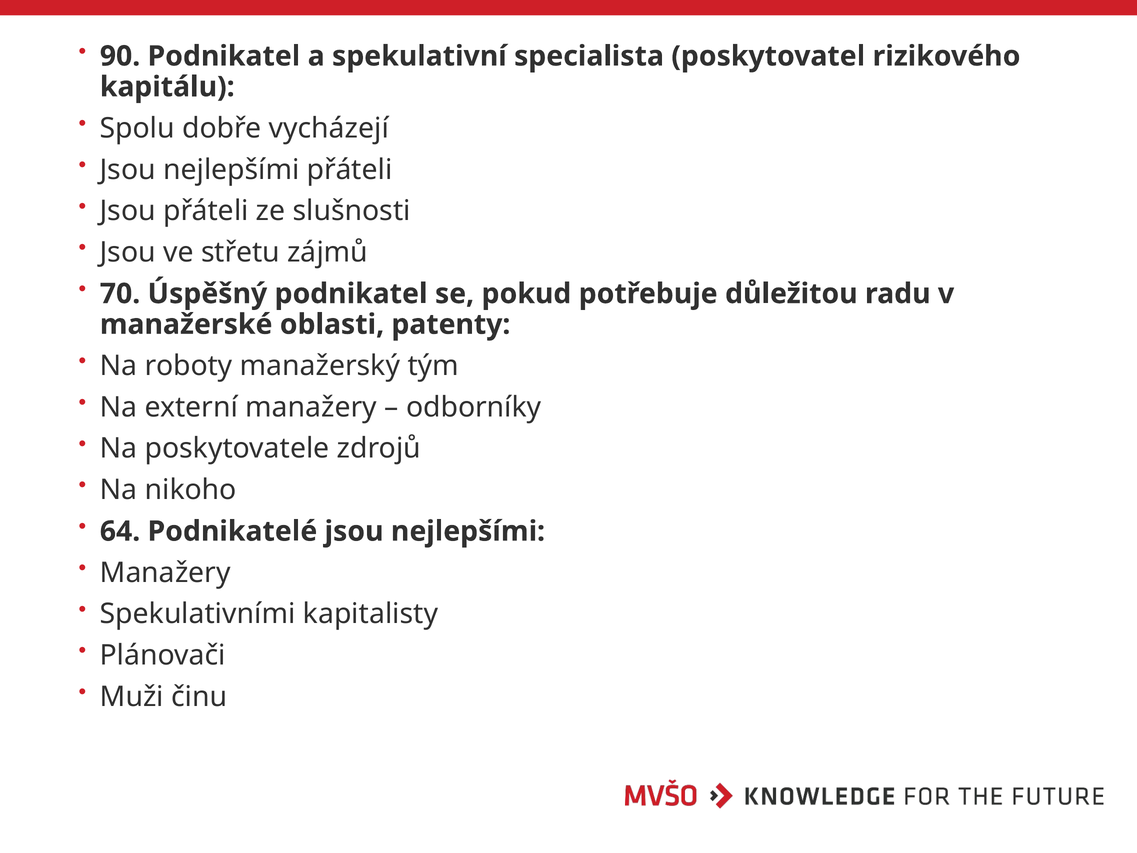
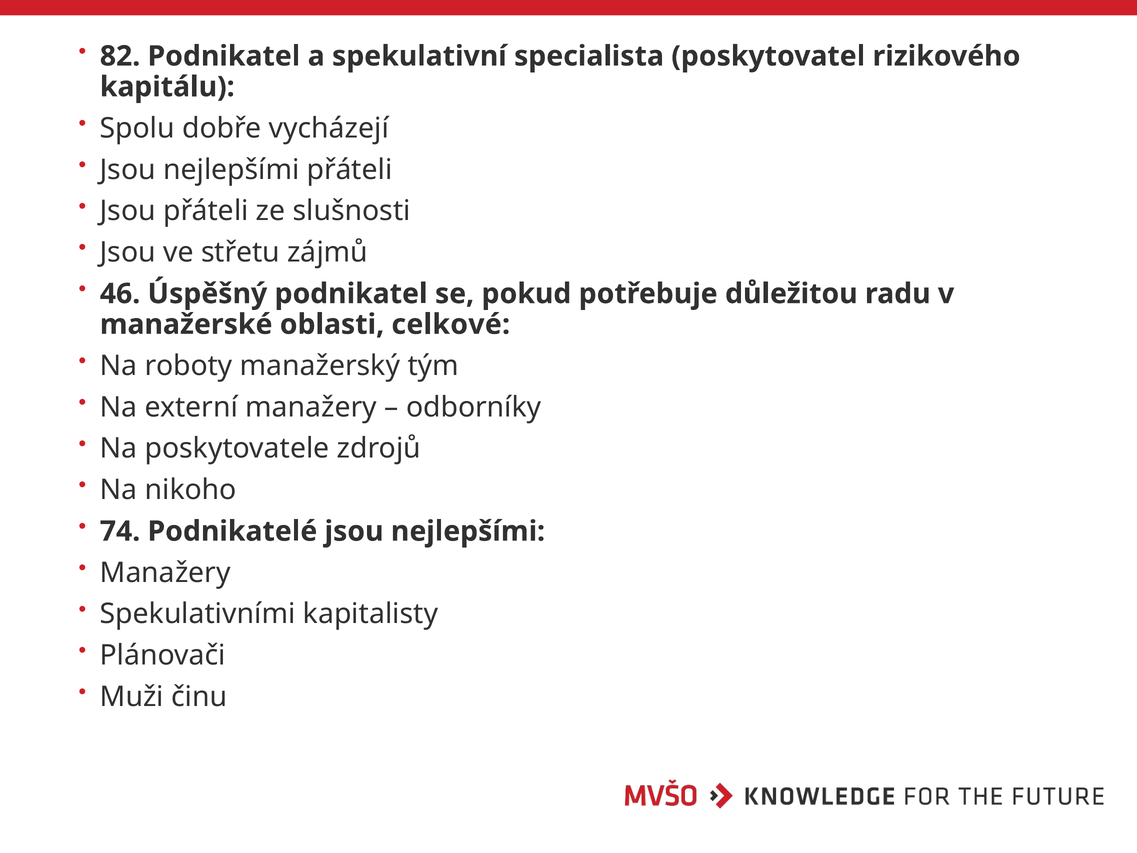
90: 90 -> 82 (120, 56)
70: 70 -> 46 (120, 294)
patenty: patenty -> celkové (451, 324)
64: 64 -> 74 (120, 531)
